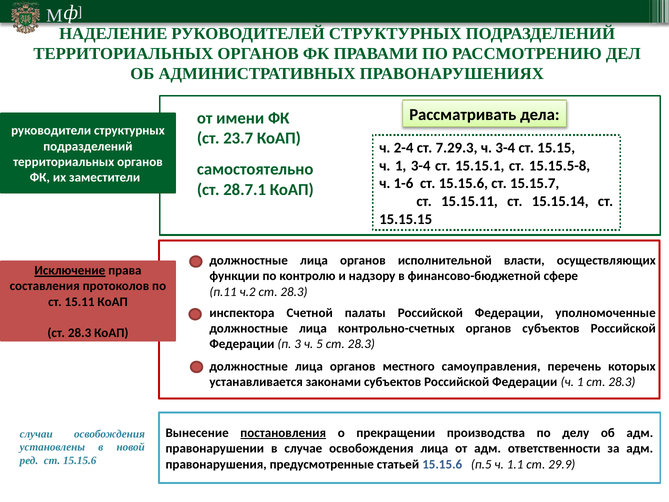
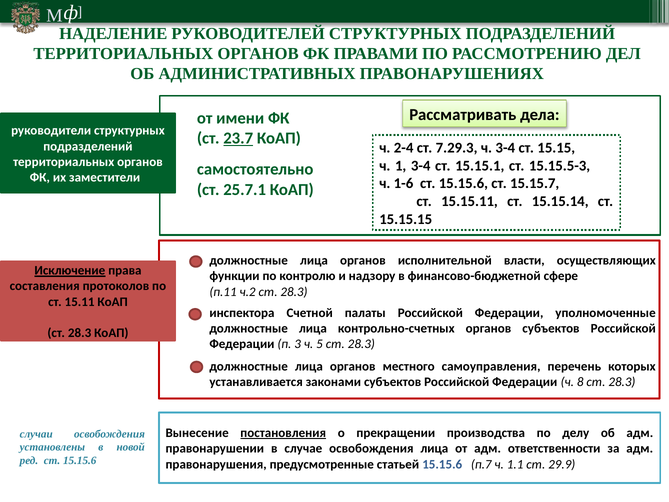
23.7 underline: none -> present (238, 138)
15.15.5-8: 15.15.5-8 -> 15.15.5-3 (560, 166)
28.7.1: 28.7.1 -> 25.7.1 (245, 189)
Федерации ч 1: 1 -> 8 (580, 382)
п.5: п.5 -> п.7 (481, 464)
